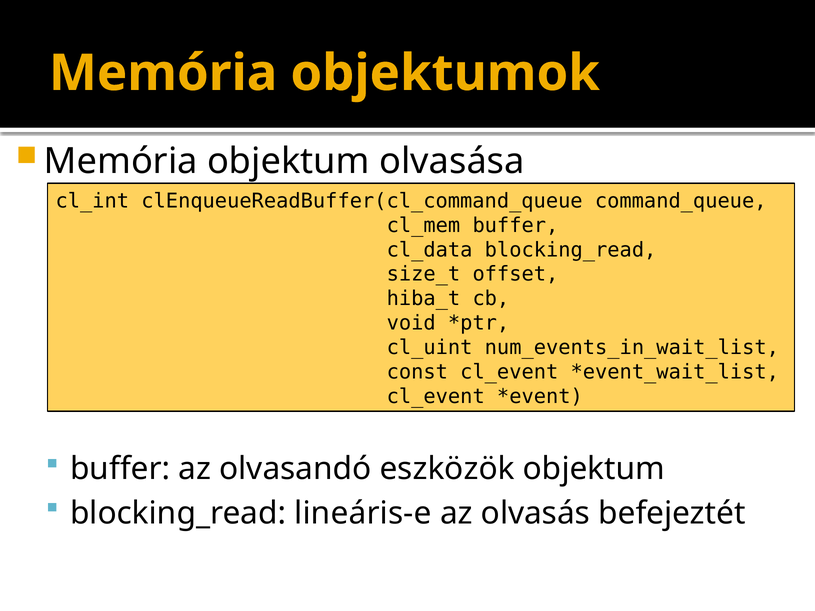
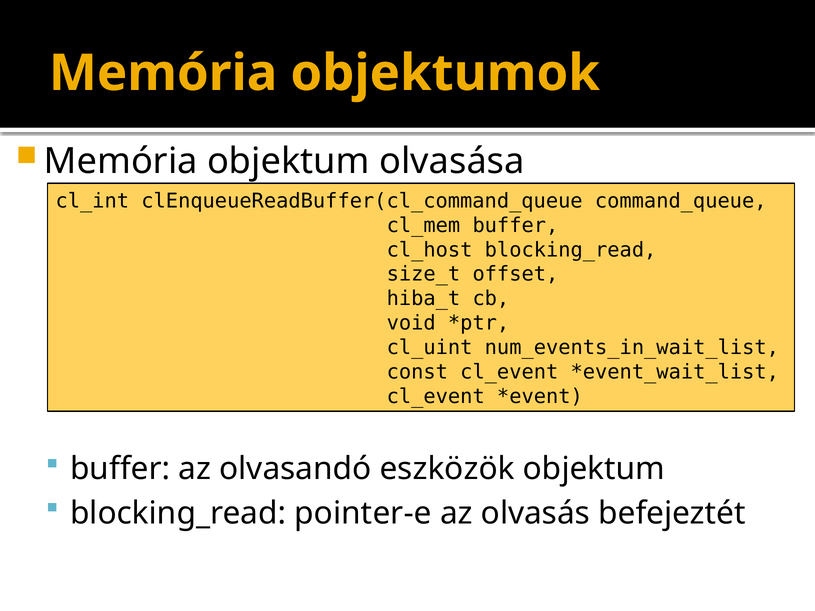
cl_data: cl_data -> cl_host (430, 250)
lineáris-e: lineáris-e -> pointer-e (363, 514)
